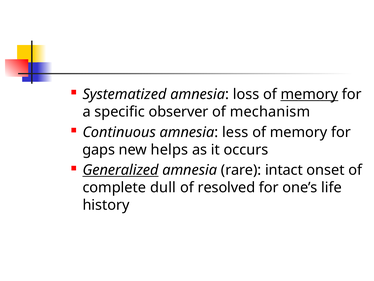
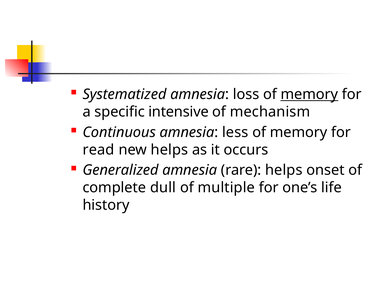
observer: observer -> intensive (179, 112)
gaps: gaps -> read (99, 149)
Generalized underline: present -> none (121, 170)
rare intact: intact -> helps (284, 170)
resolved: resolved -> multiple (226, 187)
